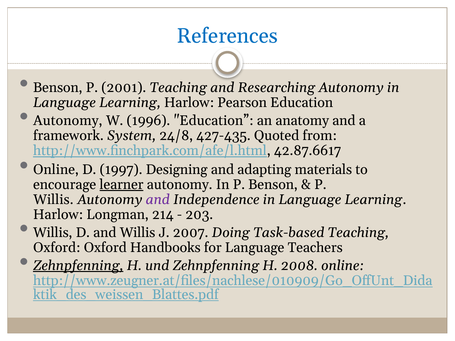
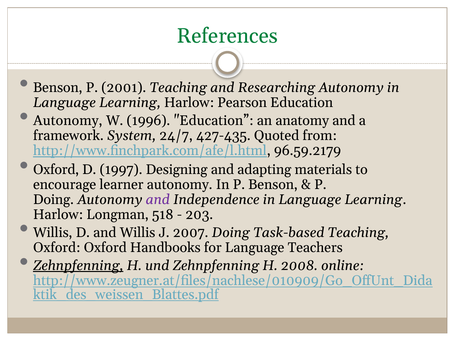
References colour: blue -> green (227, 36)
24/8: 24/8 -> 24/7 (176, 136)
42.87.6617: 42.87.6617 -> 96.59.2179 (308, 151)
Online: Online -> Oxford (56, 170)
learner underline: present -> none (122, 185)
Willis: Willis -> Doing (54, 200)
214: 214 -> 518 (163, 215)
